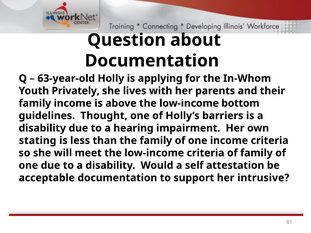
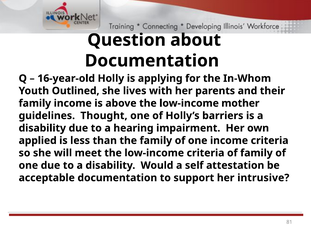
63-year-old: 63-year-old -> 16-year-old (66, 78)
Privately: Privately -> Outlined (76, 91)
bottom: bottom -> mother (240, 103)
stating: stating -> applied (38, 141)
